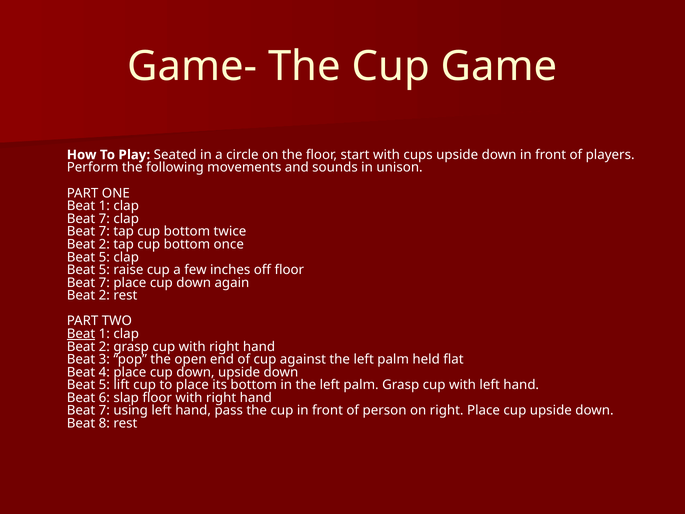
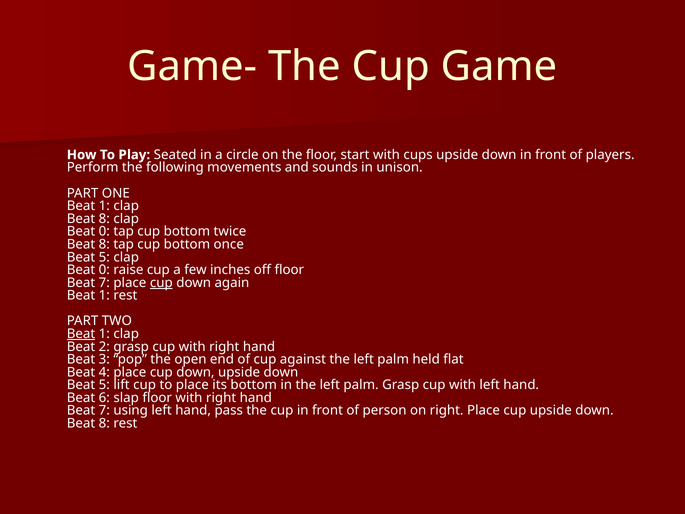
7: 7 -> 8 (104, 219)
7: 7 -> 0 (104, 231)
2: 2 -> 8 (104, 244)
5: 5 -> 0 (104, 270)
cup underline: none -> present (161, 283)
2: 2 -> 1 (104, 295)
